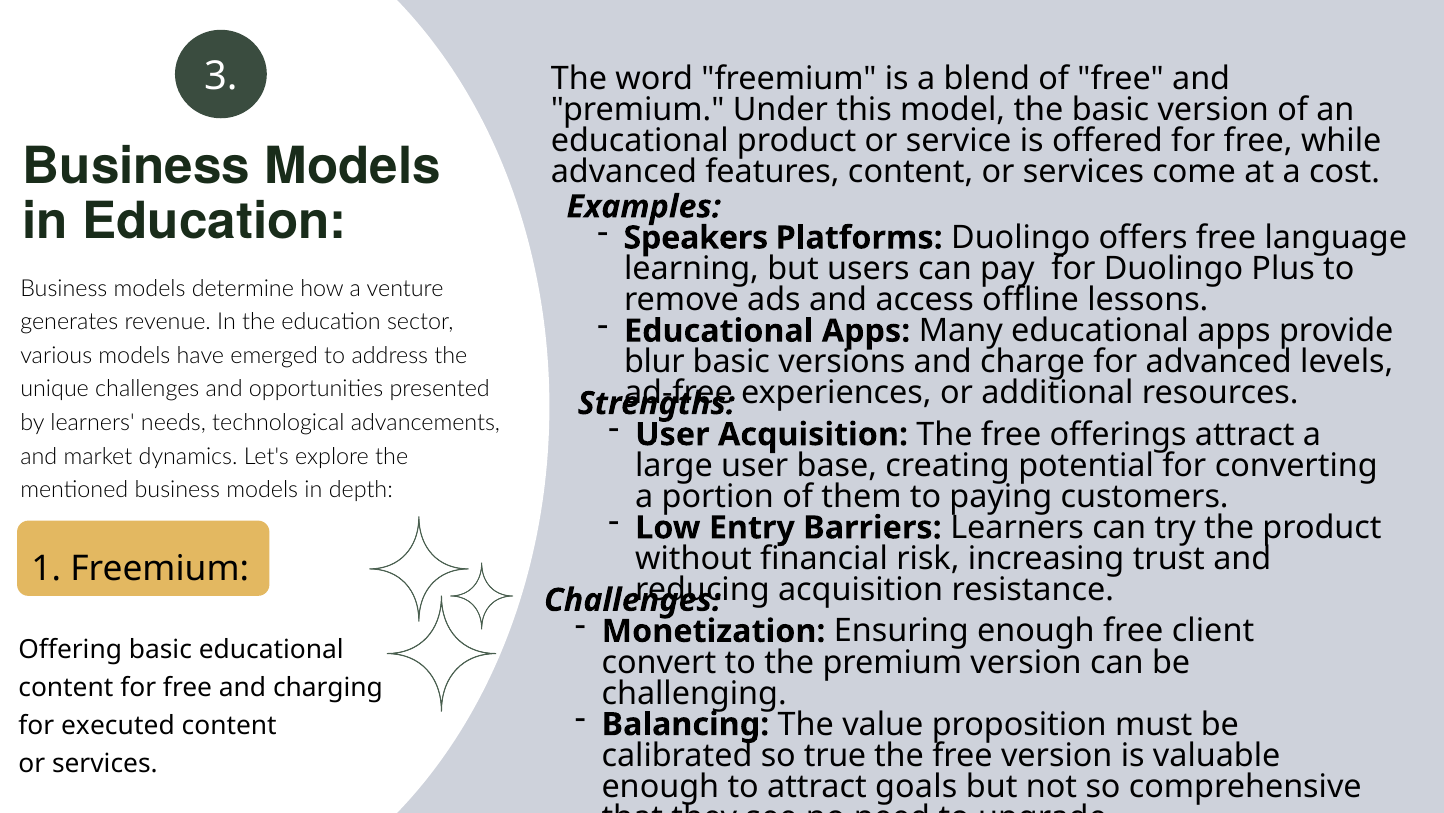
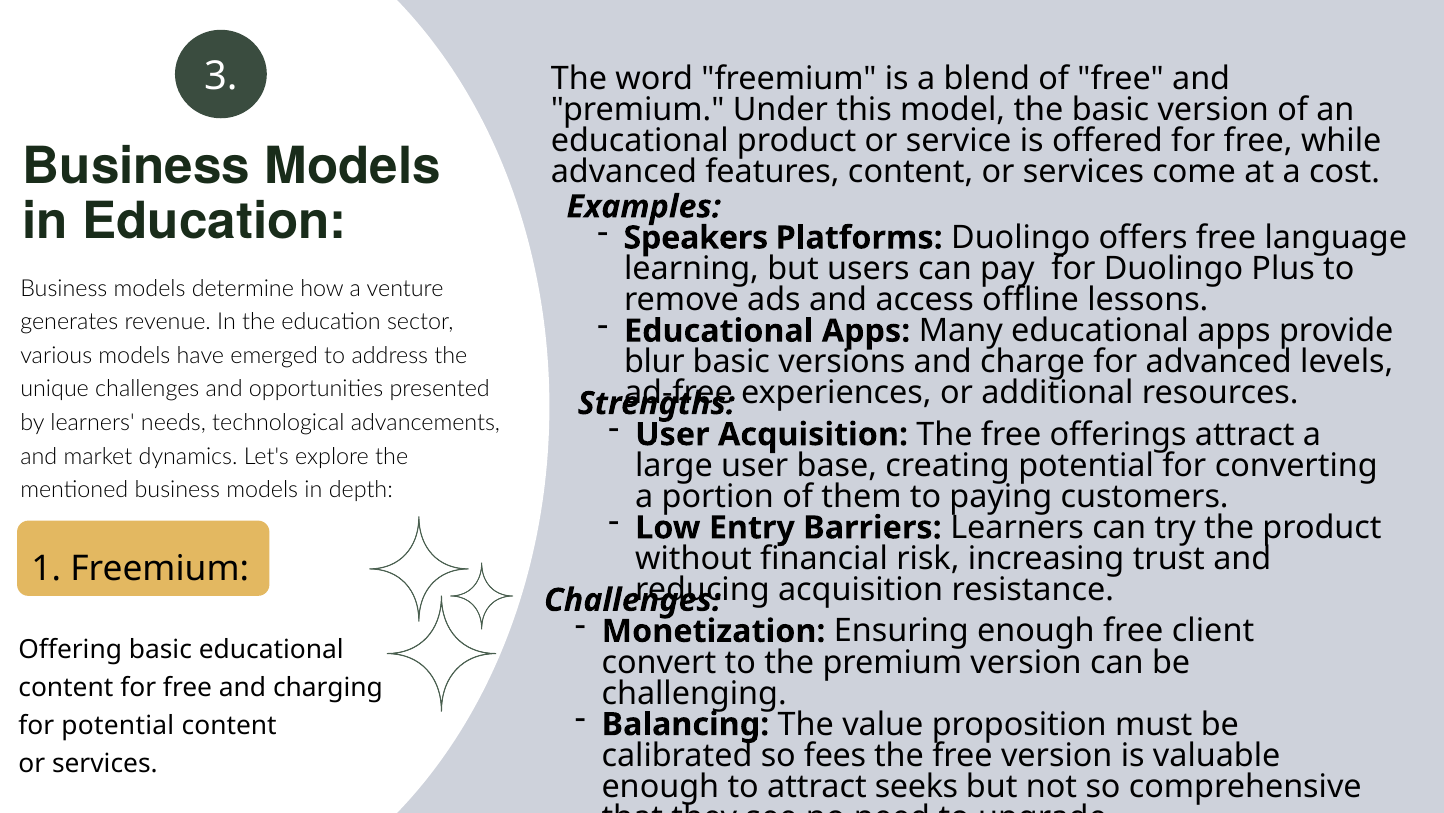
for executed: executed -> potential (118, 726)
true: true -> fees (835, 755)
goals: goals -> seeks (916, 786)
